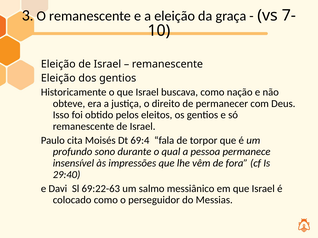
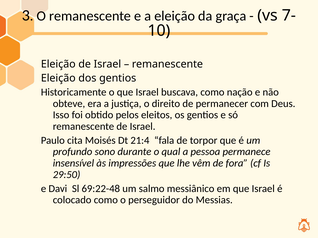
69:4: 69:4 -> 21:4 (140, 141)
29:40: 29:40 -> 29:50 (67, 175)
69:22-63: 69:22-63 -> 69:22-48 (101, 189)
